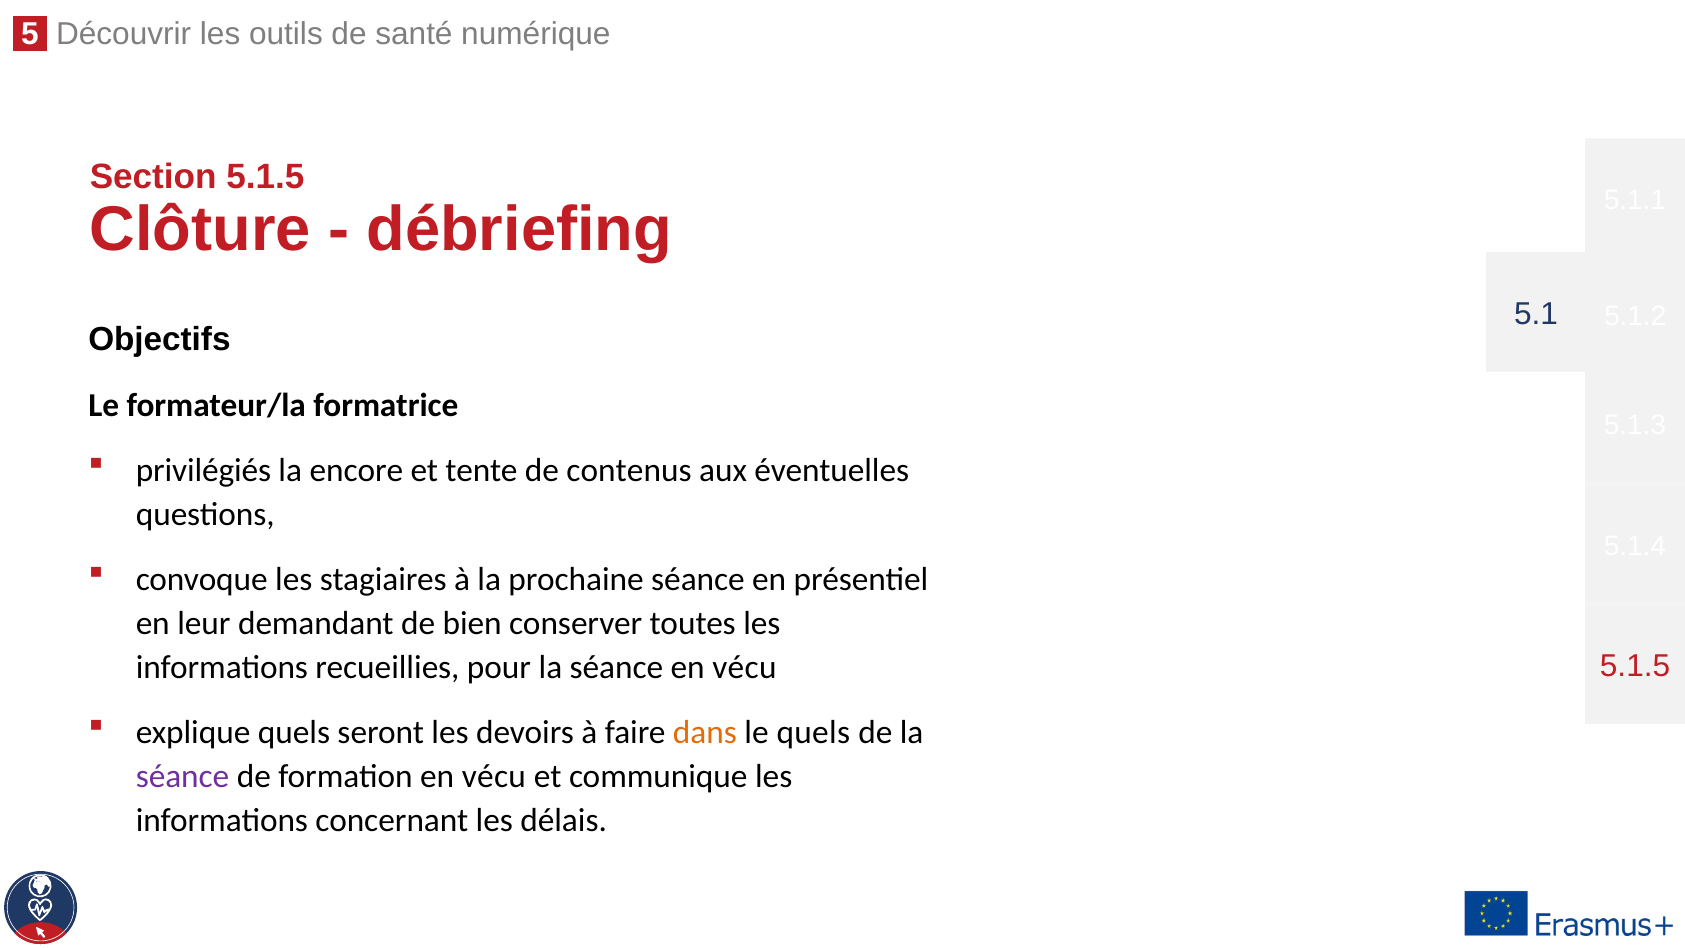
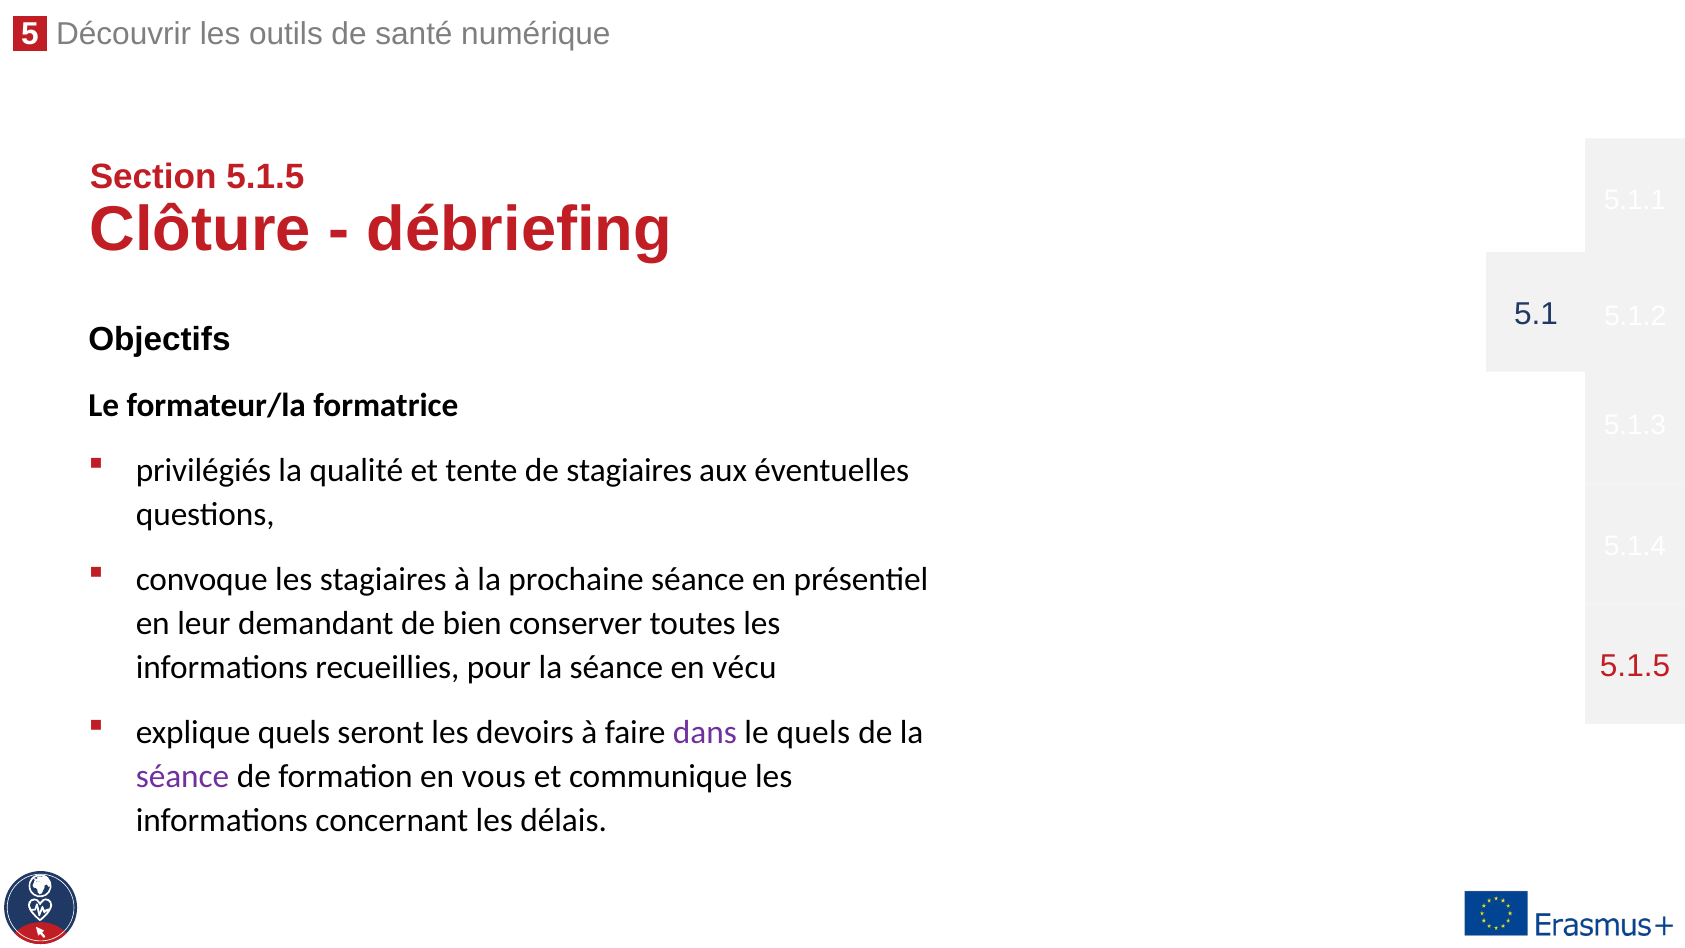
encore: encore -> qualité (356, 470)
de contenus: contenus -> stagiaires (629, 470)
dans colour: orange -> purple (705, 732)
formation en vécu: vécu -> vous (494, 776)
